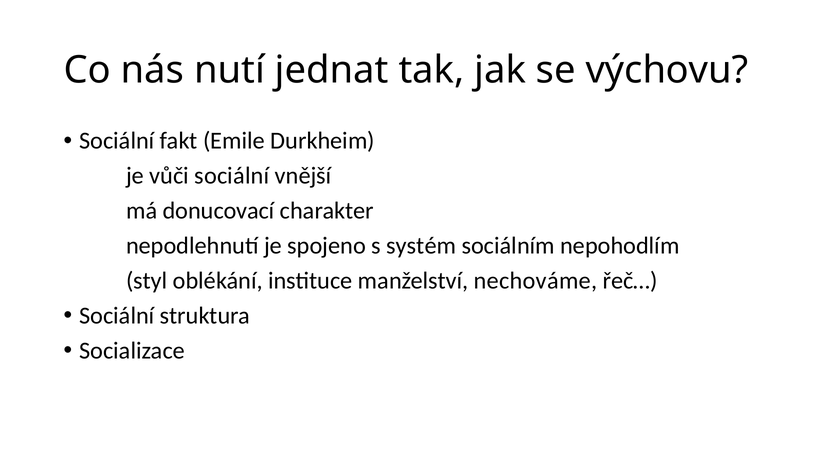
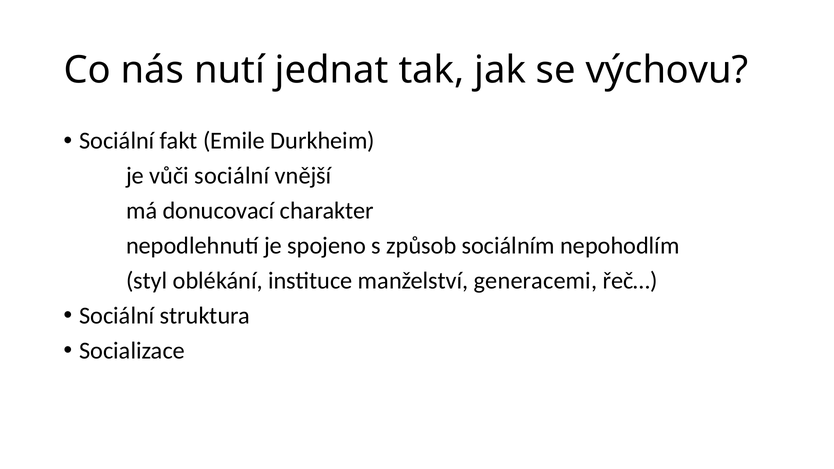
systém: systém -> způsob (421, 246)
nechováme: nechováme -> generacemi (536, 281)
